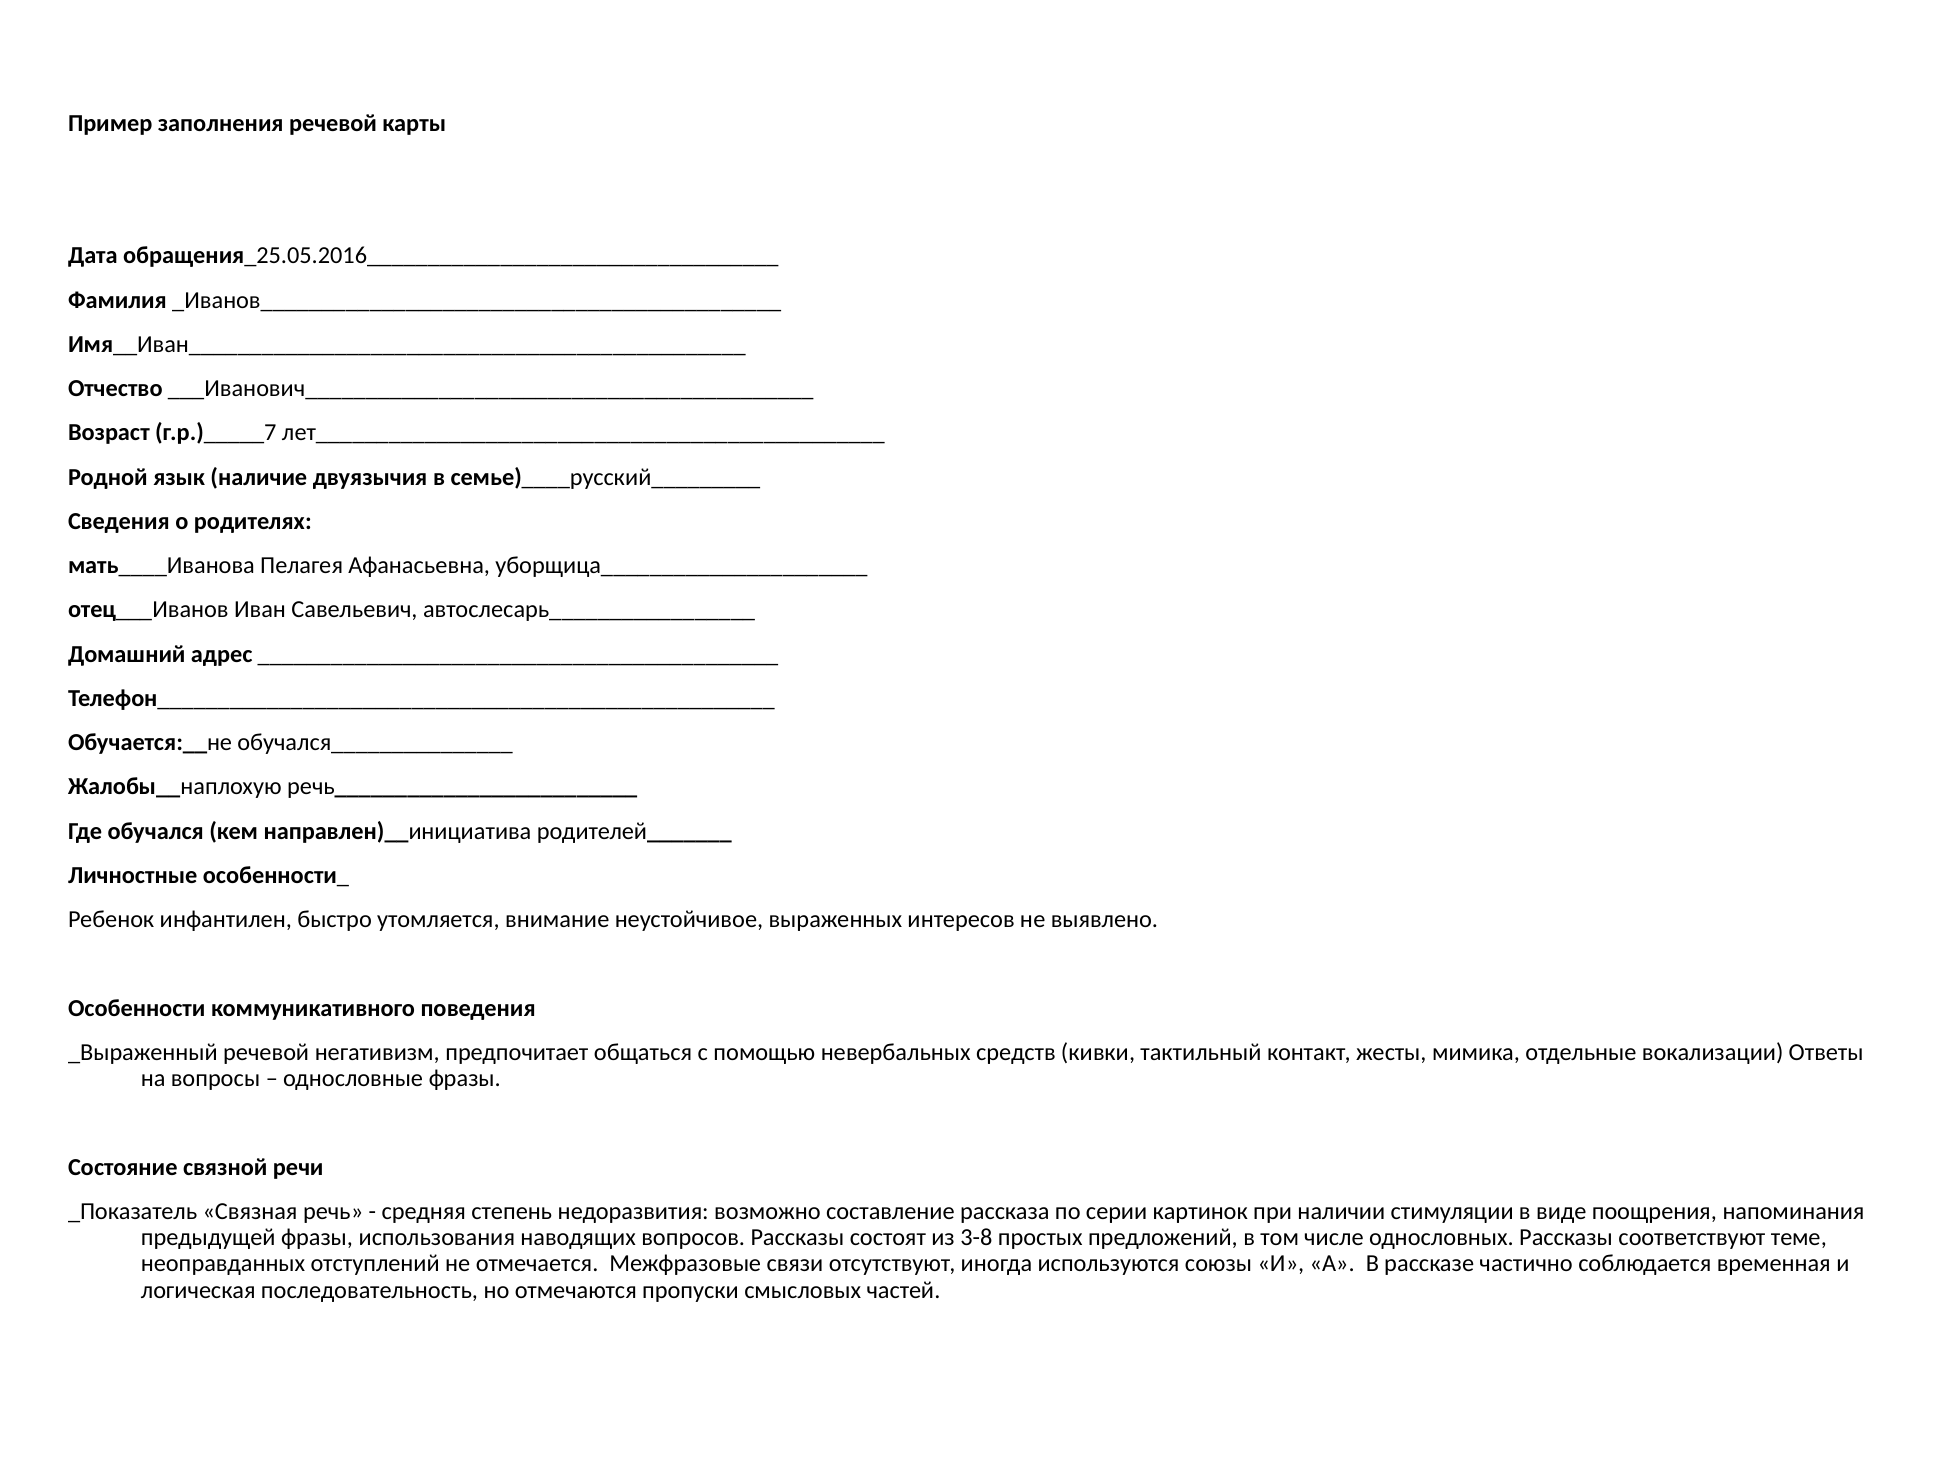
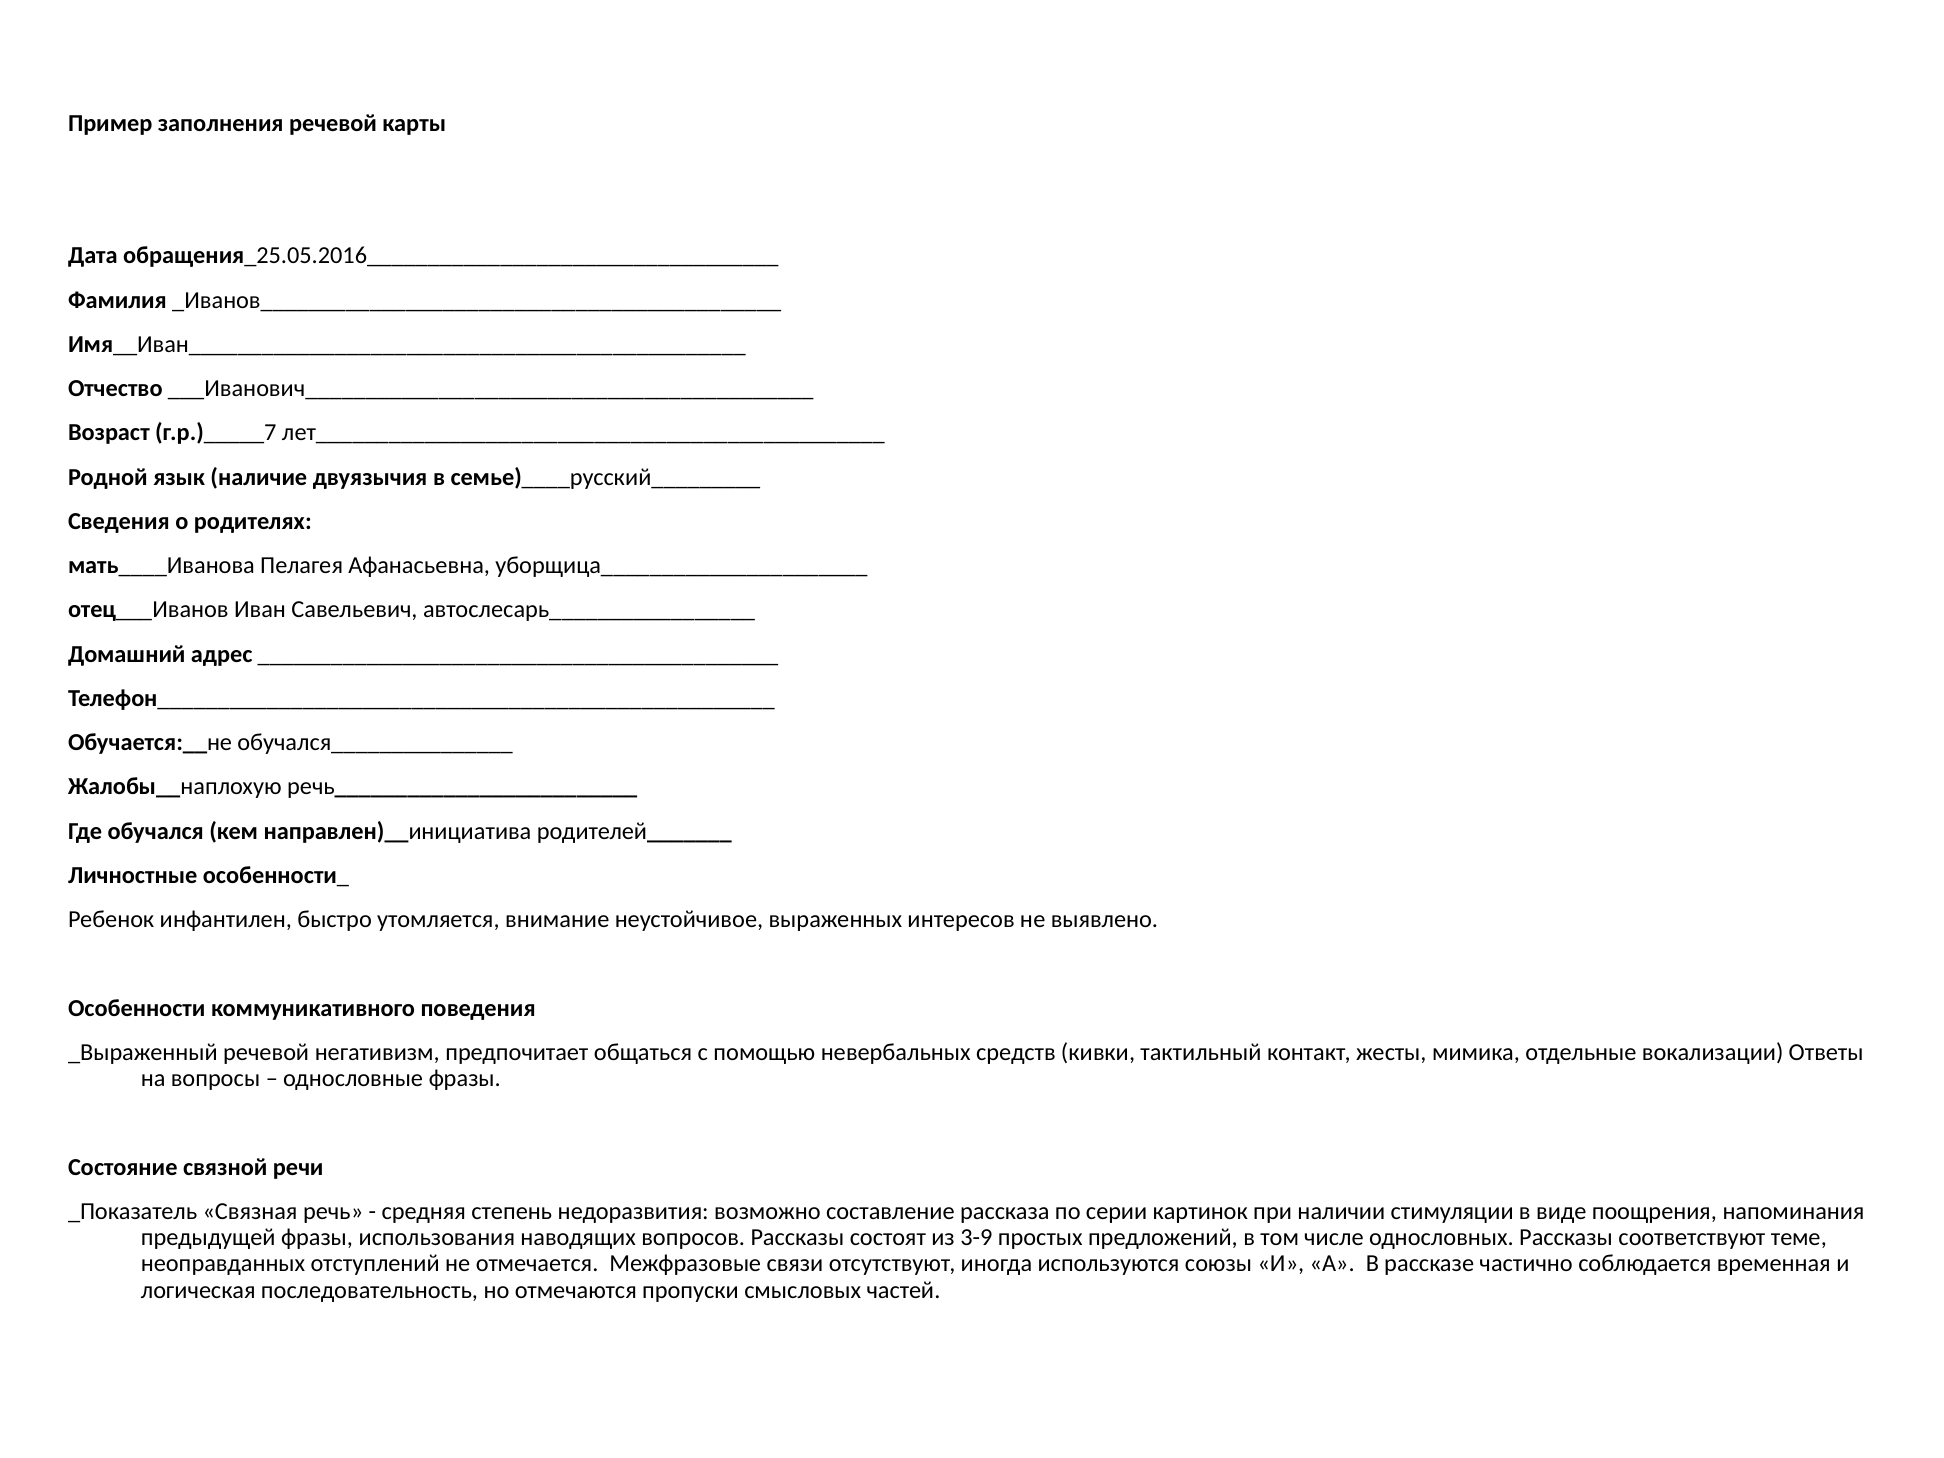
3-8: 3-8 -> 3-9 (976, 1238)
